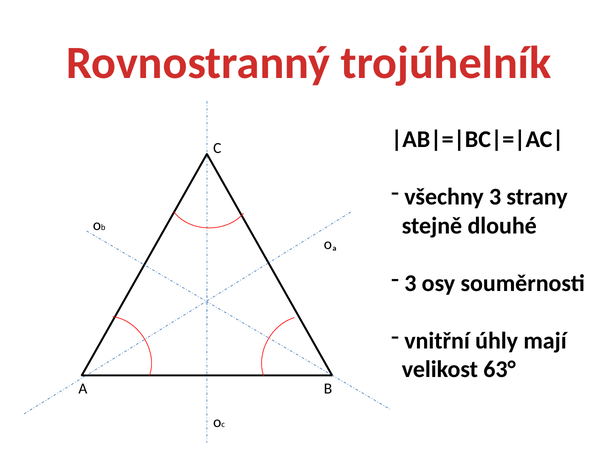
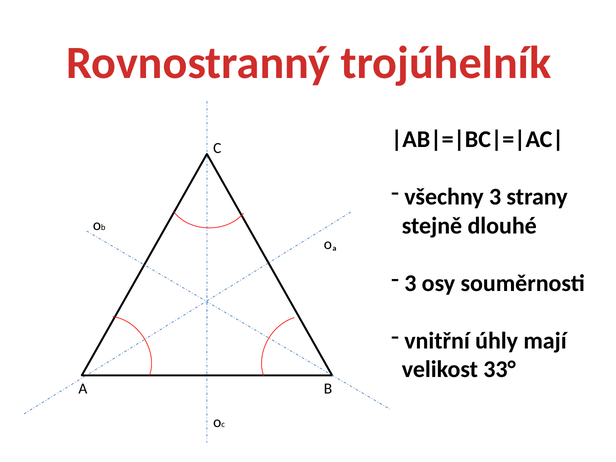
63°: 63° -> 33° (500, 369)
